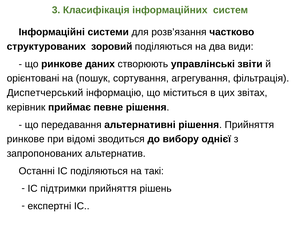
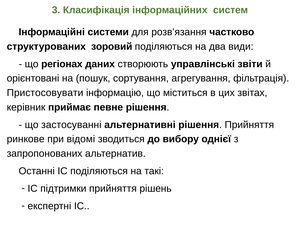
що ринкове: ринкове -> регіонах (62, 64)
Диспетчерський: Диспетчерський -> Пристосовувати (45, 93)
передавання: передавання -> застосуванні (71, 125)
